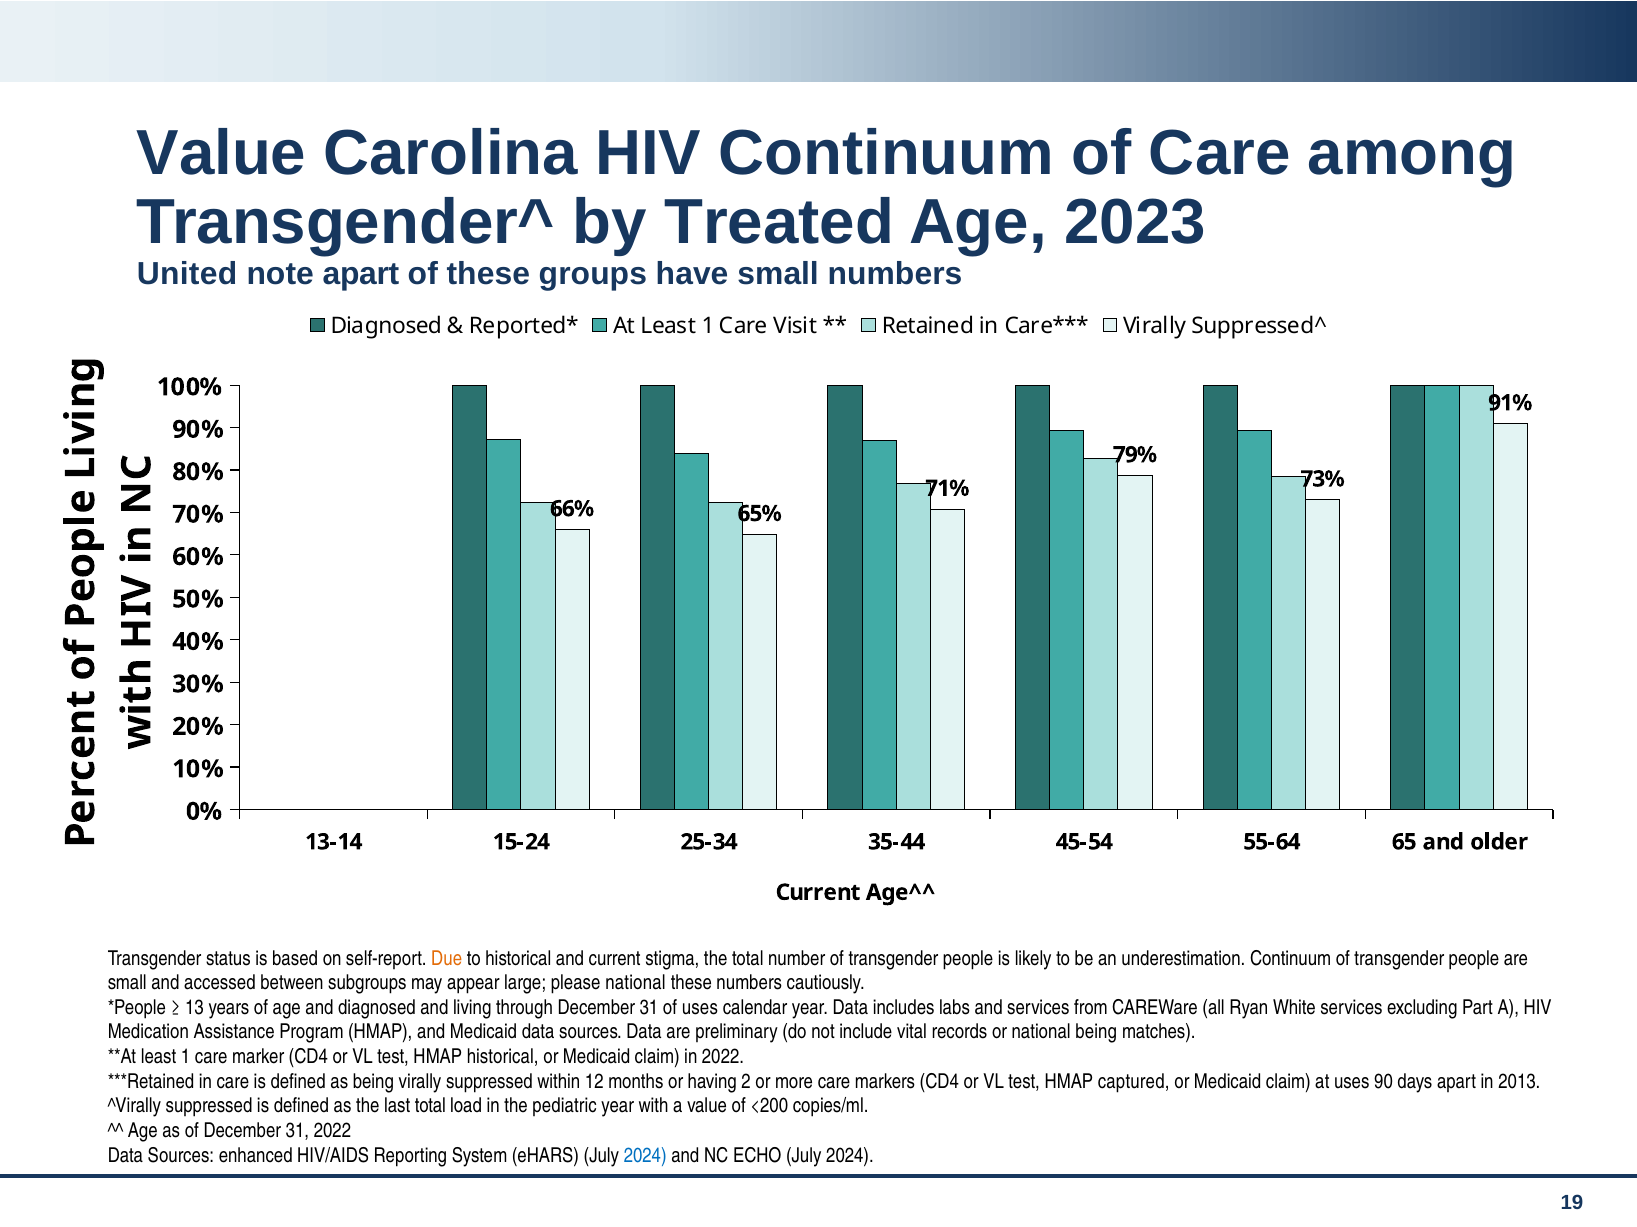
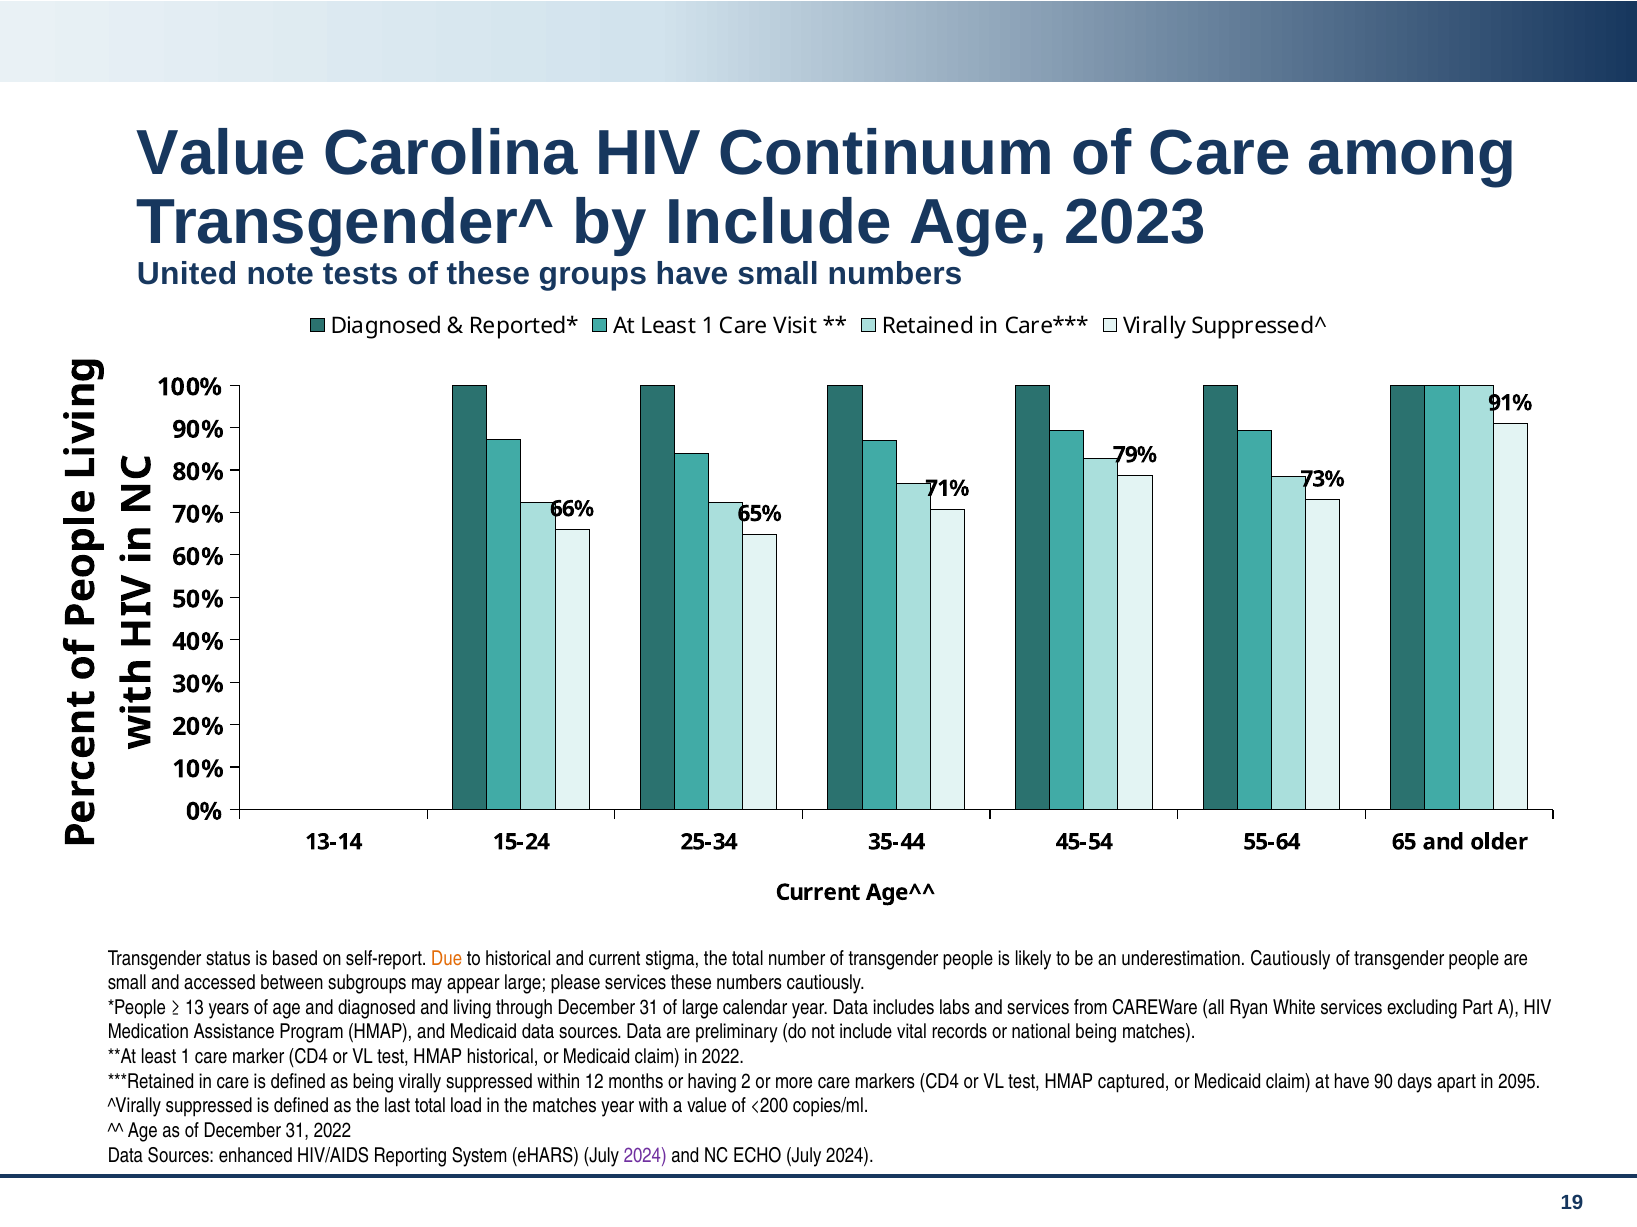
by Treated: Treated -> Include (779, 223)
note apart: apart -> tests (361, 274)
underestimation Continuum: Continuum -> Cautiously (1290, 959)
please national: national -> services (636, 984)
of uses: uses -> large (700, 1008)
at uses: uses -> have (1352, 1082)
2013: 2013 -> 2095 (1519, 1082)
the pediatric: pediatric -> matches (565, 1107)
2024 colour: blue -> purple (645, 1156)
